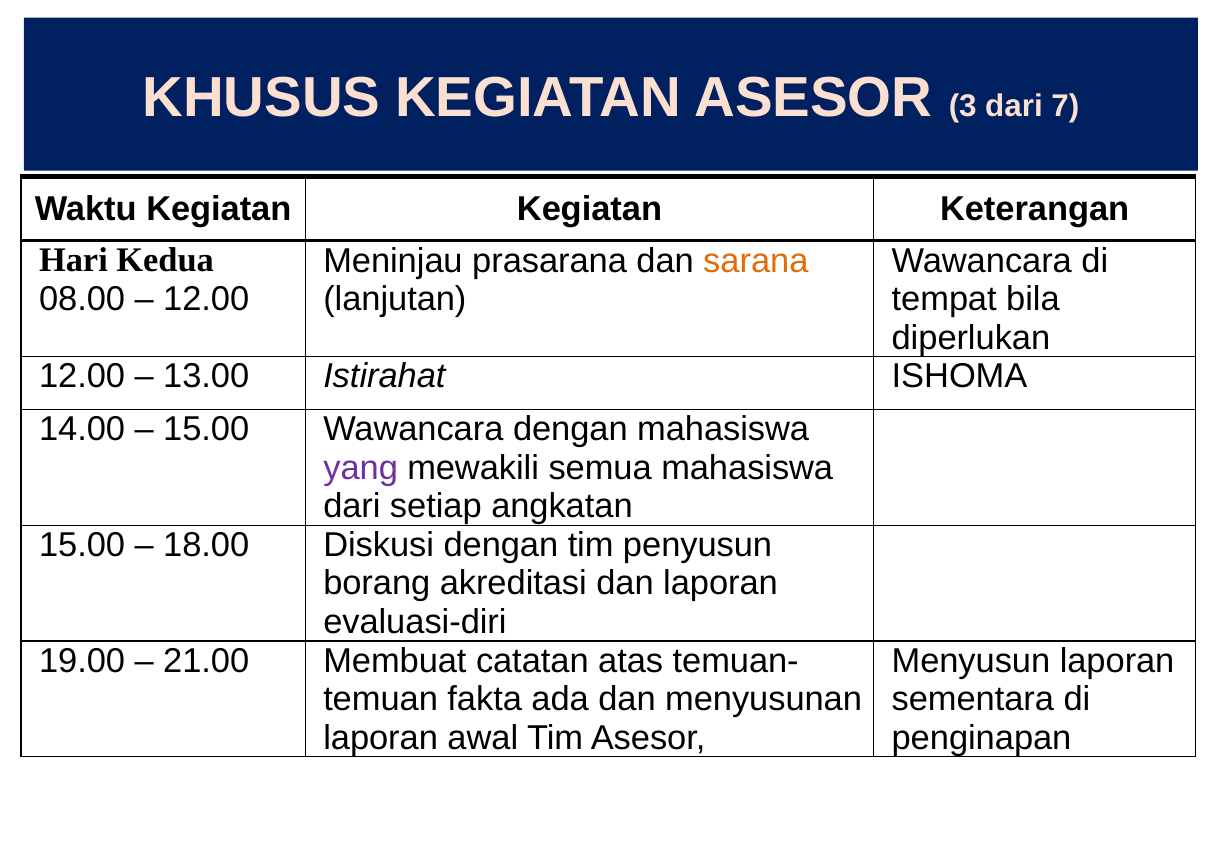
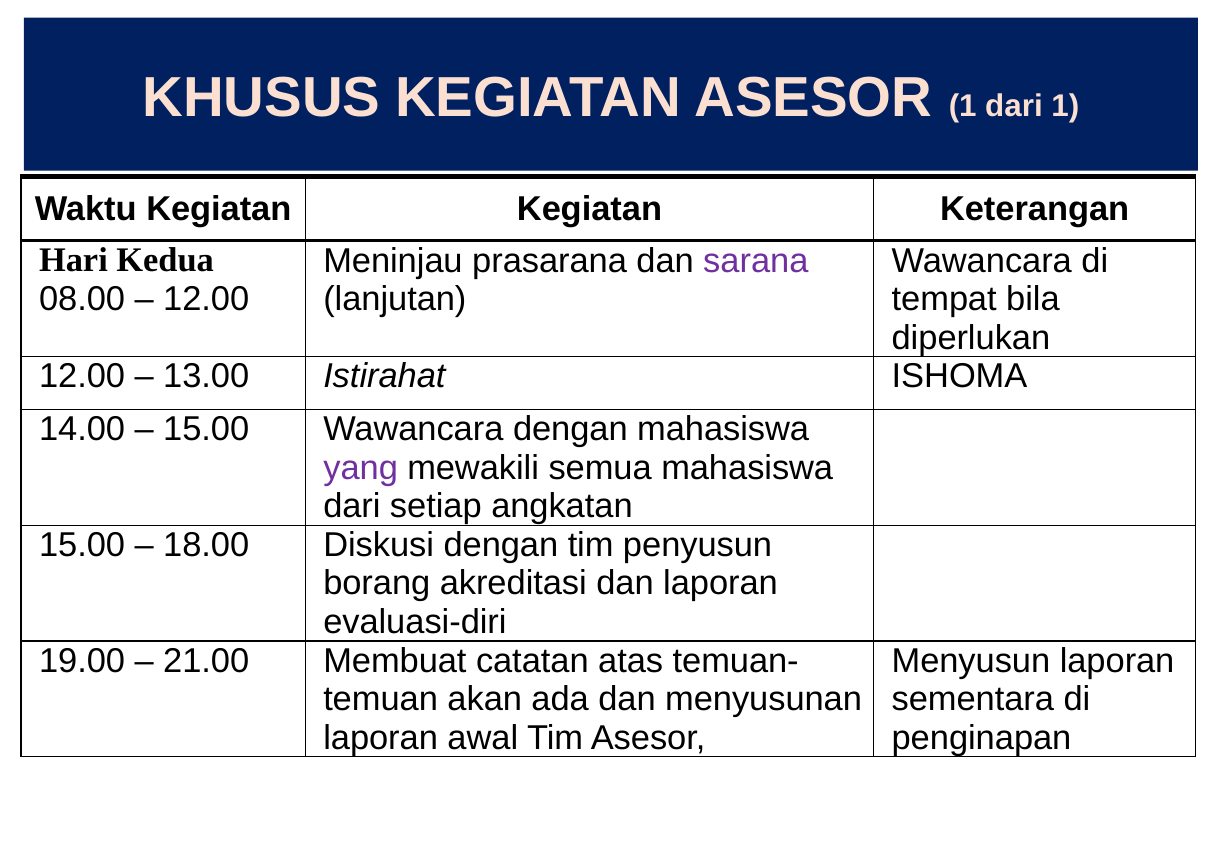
ASESOR 3: 3 -> 1 (963, 106)
dari 7: 7 -> 1 (1065, 106)
sarana colour: orange -> purple (756, 261)
fakta: fakta -> akan (485, 699)
